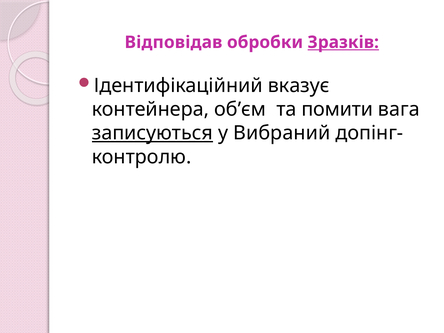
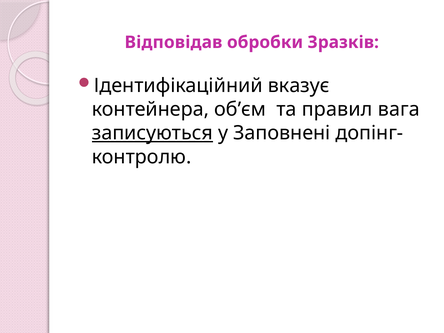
Зразків underline: present -> none (343, 42)
помити: помити -> правил (337, 109)
Вибраний: Вибраний -> Заповнені (282, 133)
